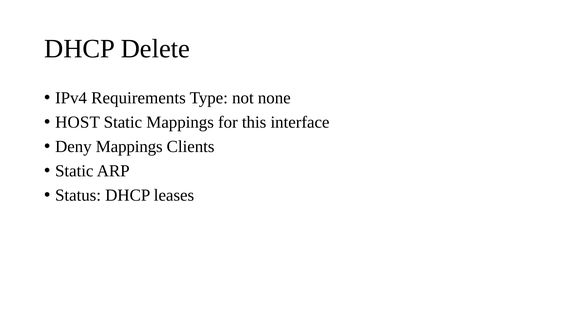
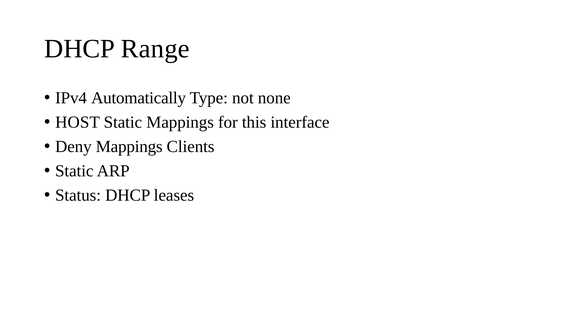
Delete: Delete -> Range (155, 49)
Requirements: Requirements -> Automatically (139, 98)
